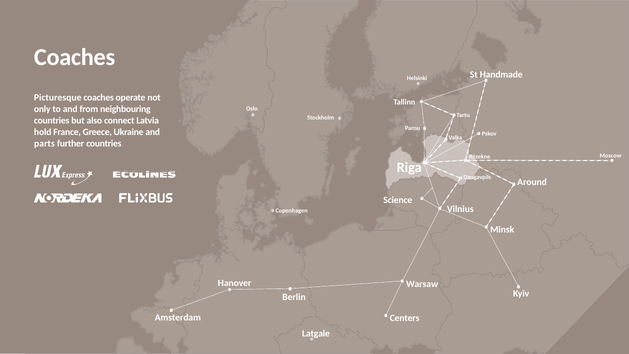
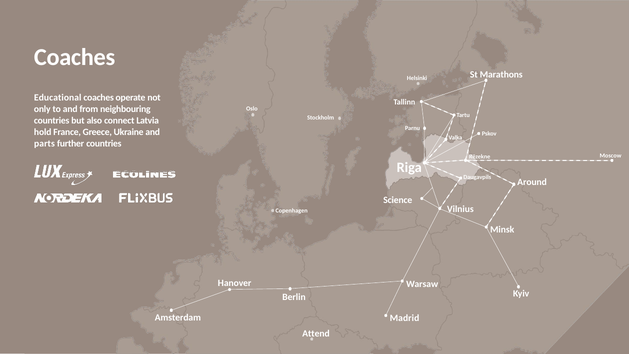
Handmade: Handmade -> Marathons (501, 75)
Picturesque: Picturesque -> Educational (58, 98)
Centers: Centers -> Madrid (405, 318)
Latgale: Latgale -> Attend (316, 334)
